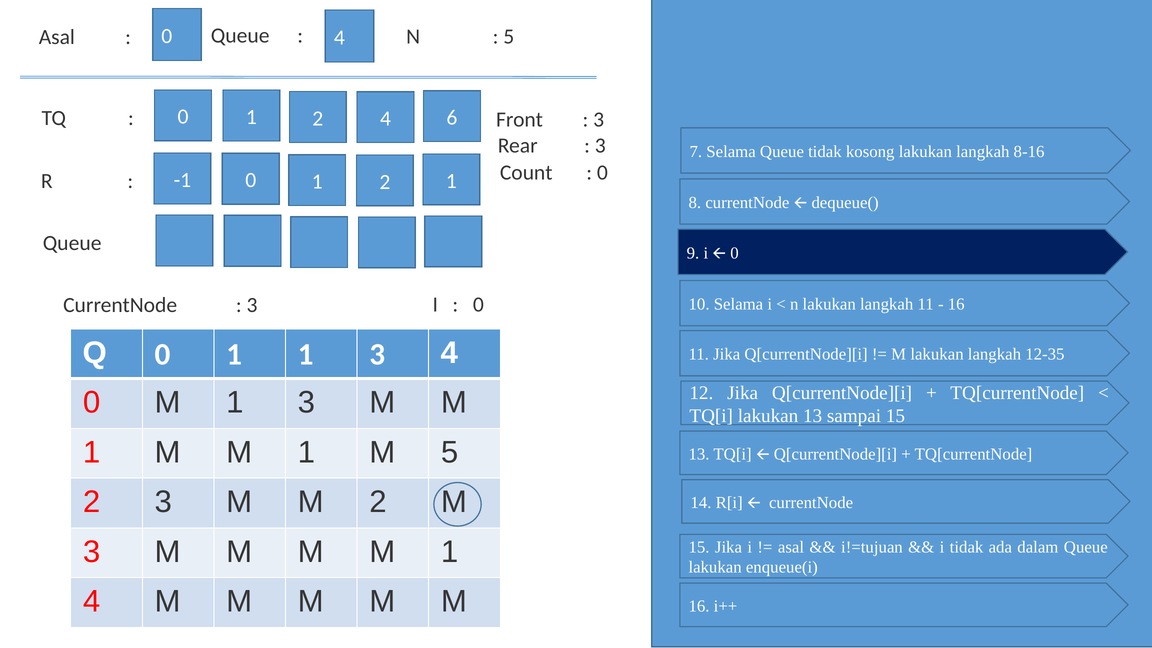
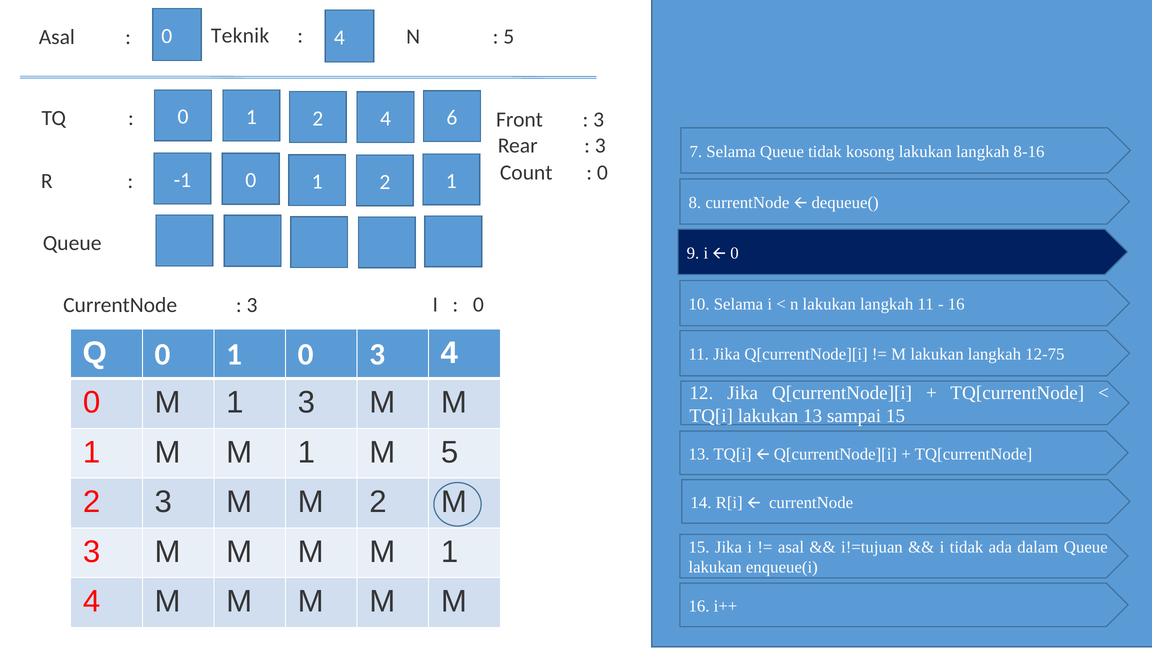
Queue: Queue -> Teknik (240, 36)
1 1: 1 -> 0 (306, 354)
12-35: 12-35 -> 12-75 (1045, 354)
